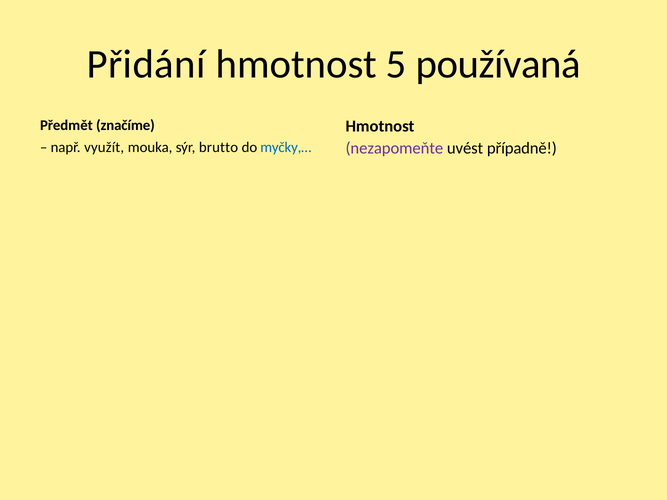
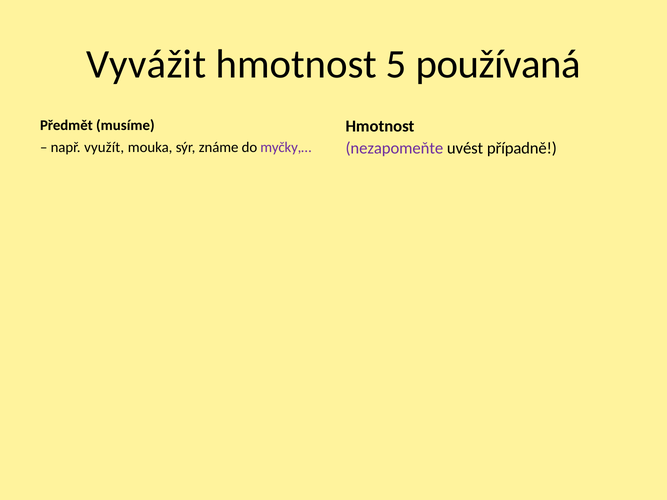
Přidání: Přidání -> Vyvážit (146, 65)
značíme: značíme -> musíme (125, 125)
brutto: brutto -> známe (219, 147)
myčky,… colour: blue -> purple (286, 147)
